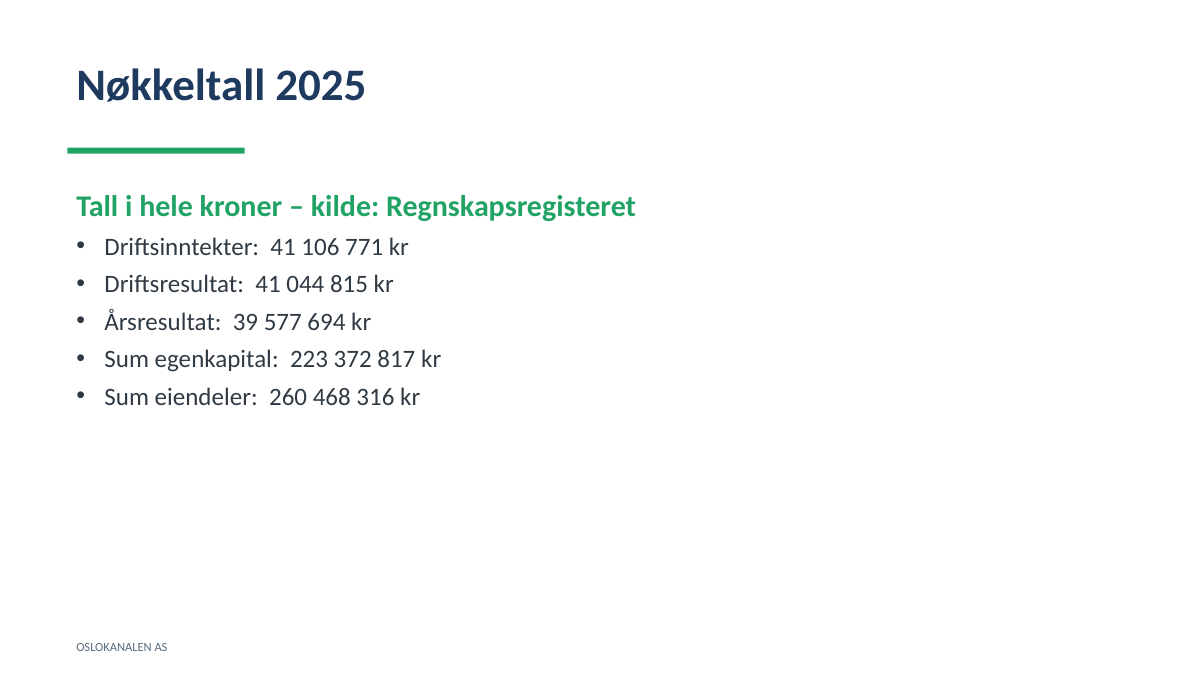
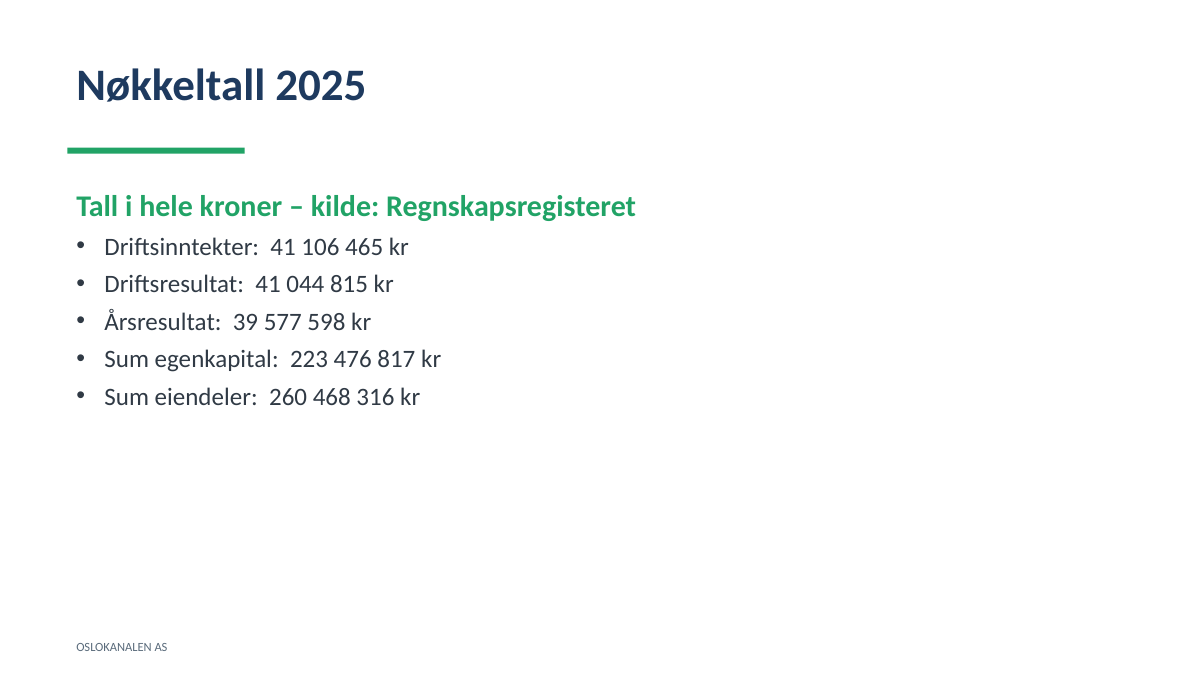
771: 771 -> 465 (364, 247)
694: 694 -> 598 (327, 322)
372: 372 -> 476 (353, 359)
